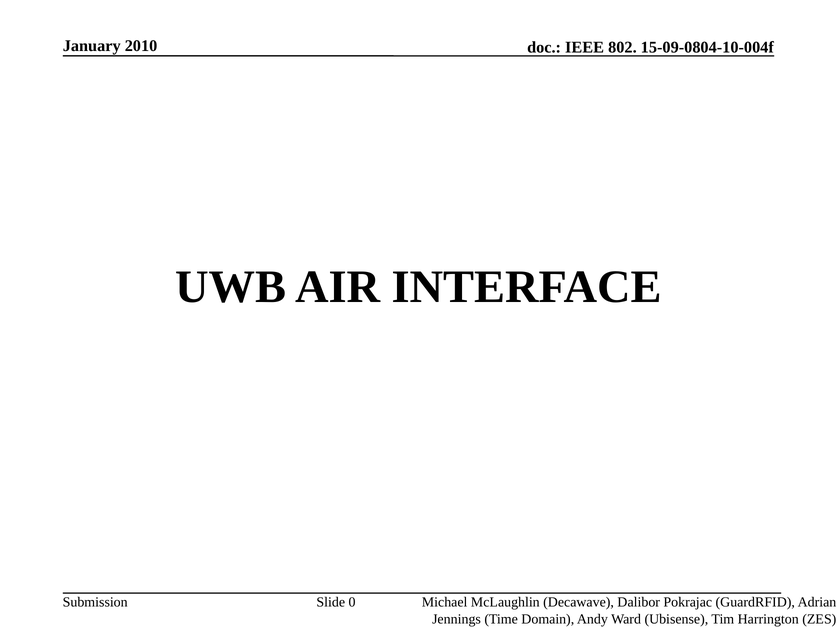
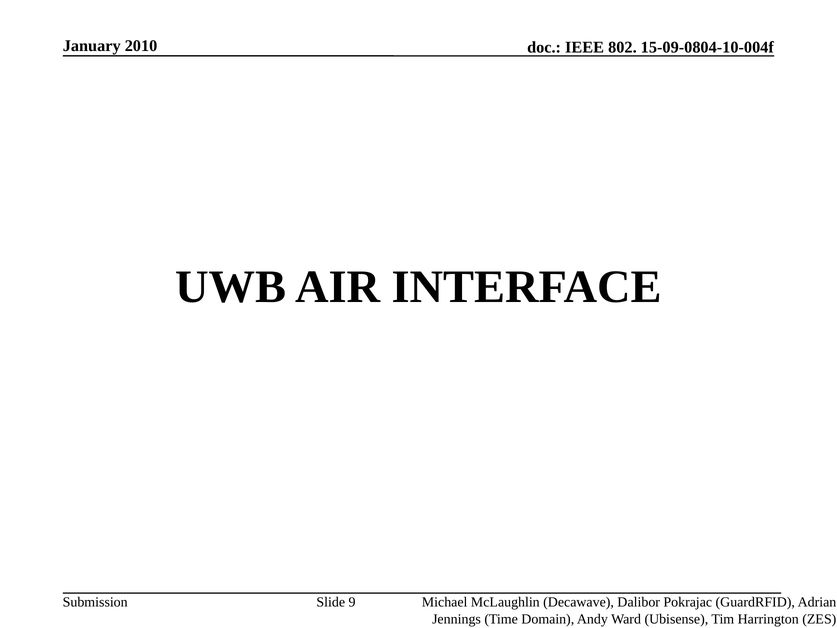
0: 0 -> 9 (352, 602)
